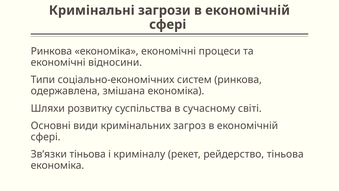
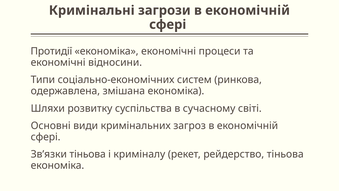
Ринкова: Ринкова -> Протидії (51, 51)
